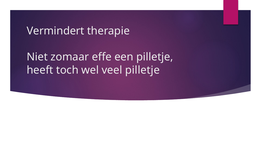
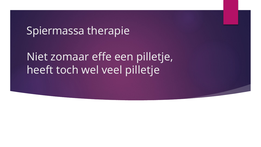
Vermindert: Vermindert -> Spiermassa (56, 31)
